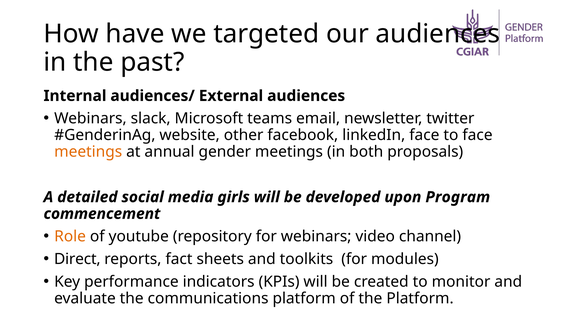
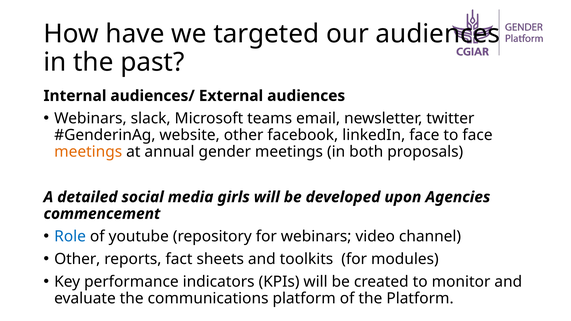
Program: Program -> Agencies (458, 197)
Role colour: orange -> blue (70, 237)
Direct: Direct -> Other (77, 259)
